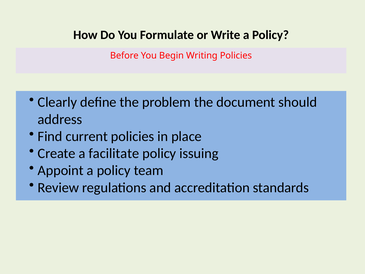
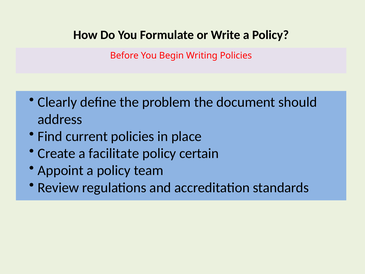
issuing: issuing -> certain (199, 153)
